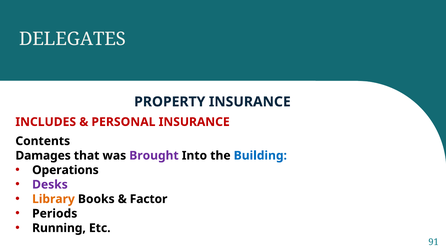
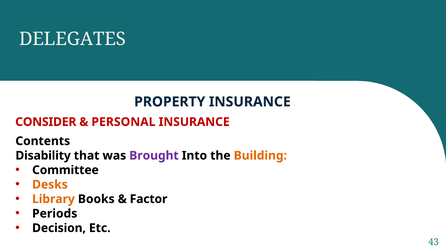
INCLUDES: INCLUDES -> CONSIDER (46, 122)
Damages: Damages -> Disability (43, 155)
Building colour: blue -> orange (260, 155)
Operations: Operations -> Committee (65, 170)
Desks colour: purple -> orange (50, 184)
Running: Running -> Decision (59, 228)
91: 91 -> 43 (434, 242)
